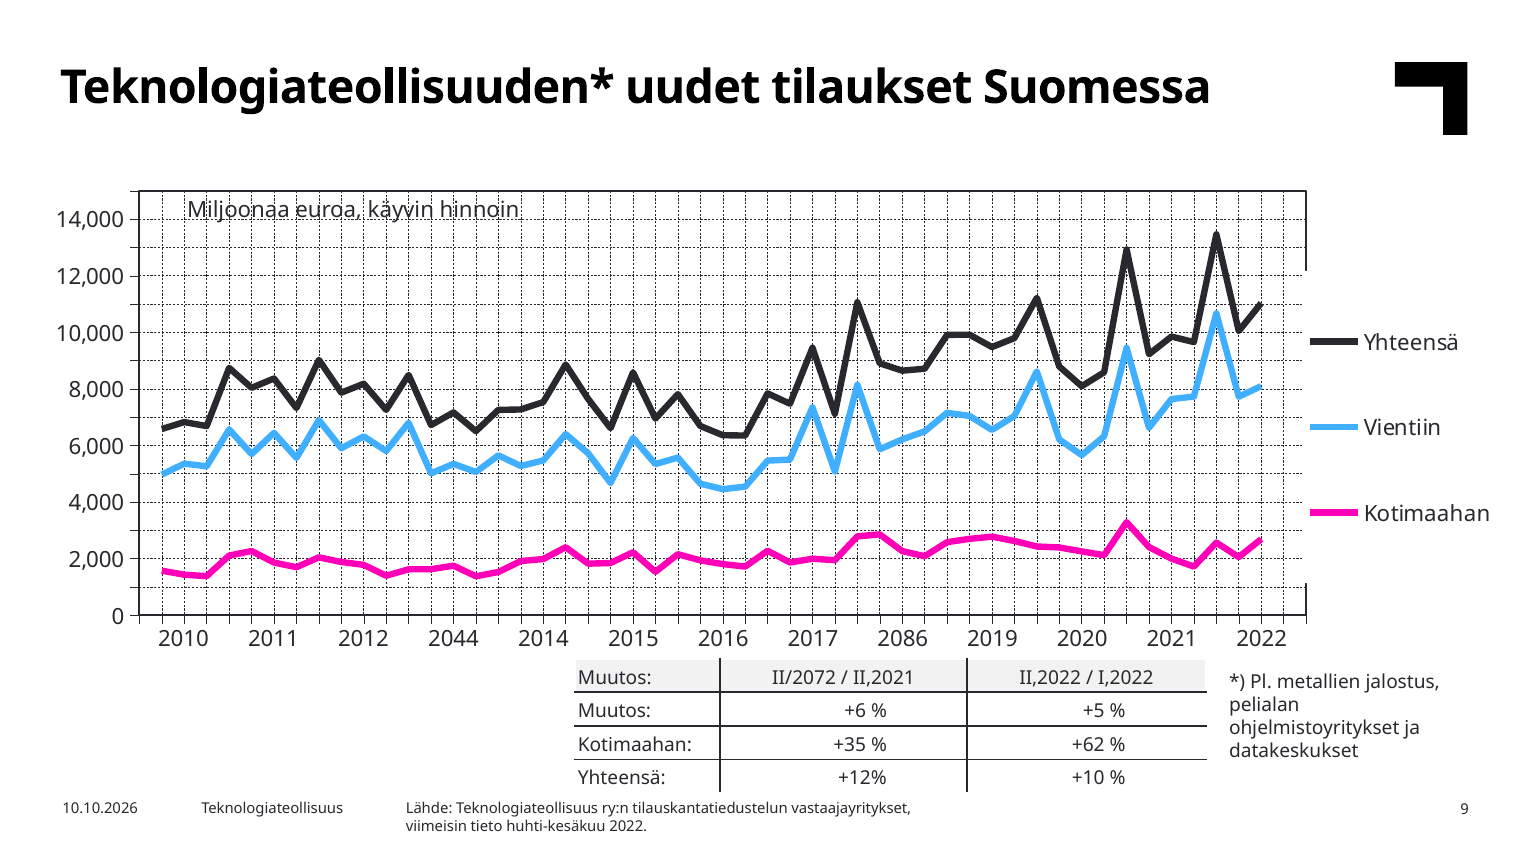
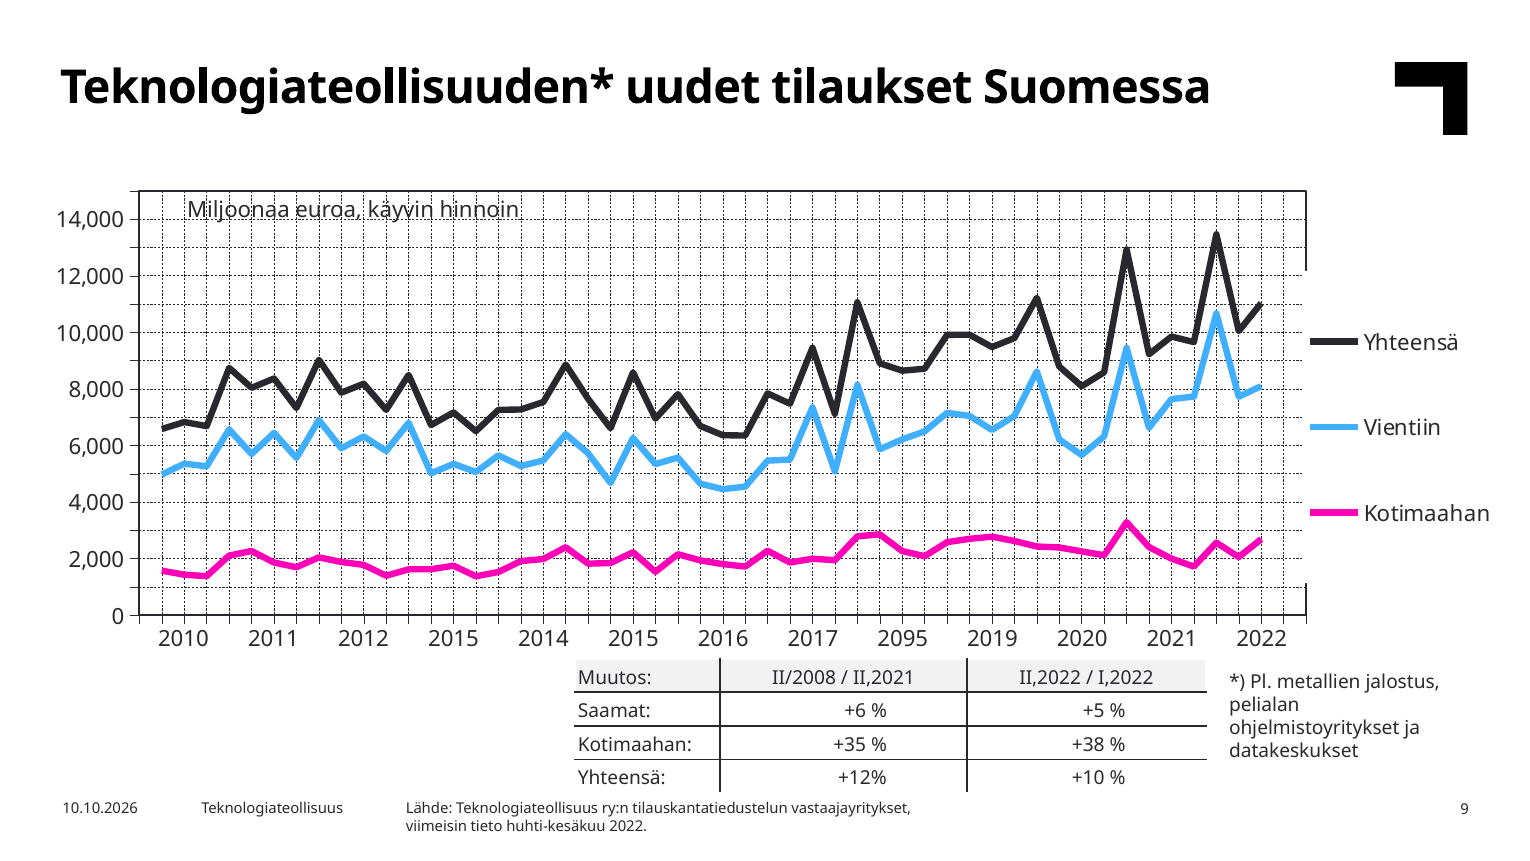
2012 2044: 2044 -> 2015 (453, 639)
2086: 2086 -> 2095 (903, 639)
II/2072: II/2072 -> II/2008 (804, 677)
Muutos: Muutos -> Saamat (614, 711)
+62: +62 -> +38 (1088, 745)
